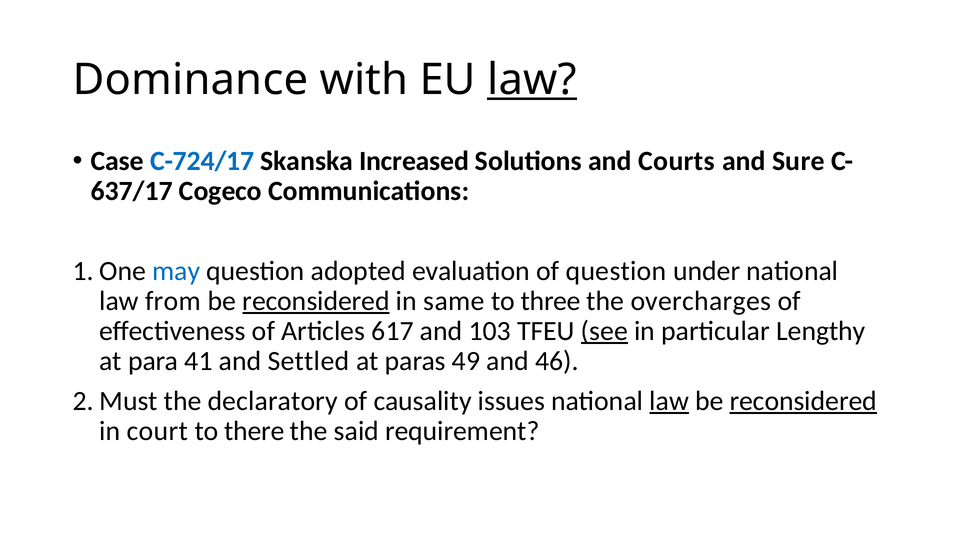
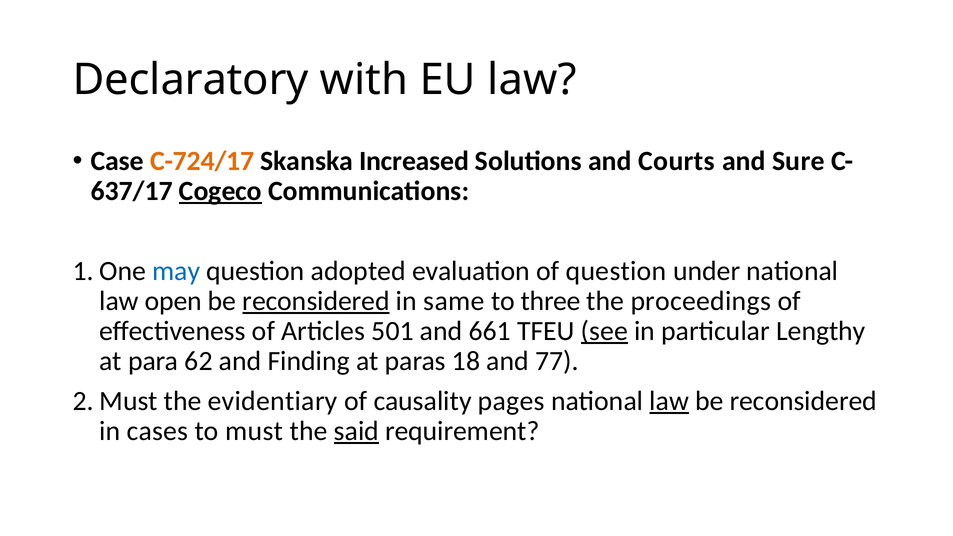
Dominance: Dominance -> Declaratory (191, 80)
law underline: present -> none (532, 80)
C-724/17 colour: blue -> orange (202, 161)
Cogeco underline: none -> present (220, 191)
from: from -> open (173, 301)
overcharges: overcharges -> proceedings (701, 301)
617: 617 -> 501 (393, 331)
103: 103 -> 661 (490, 331)
41: 41 -> 62 (199, 361)
Settled: Settled -> Finding (309, 361)
49: 49 -> 18 (466, 361)
46: 46 -> 77 (557, 361)
declaratory: declaratory -> evidentiary (273, 401)
issues: issues -> pages (511, 401)
reconsidered underline: present -> none (803, 401)
court: court -> cases (157, 431)
there: there -> must (254, 431)
said underline: none -> present (356, 431)
